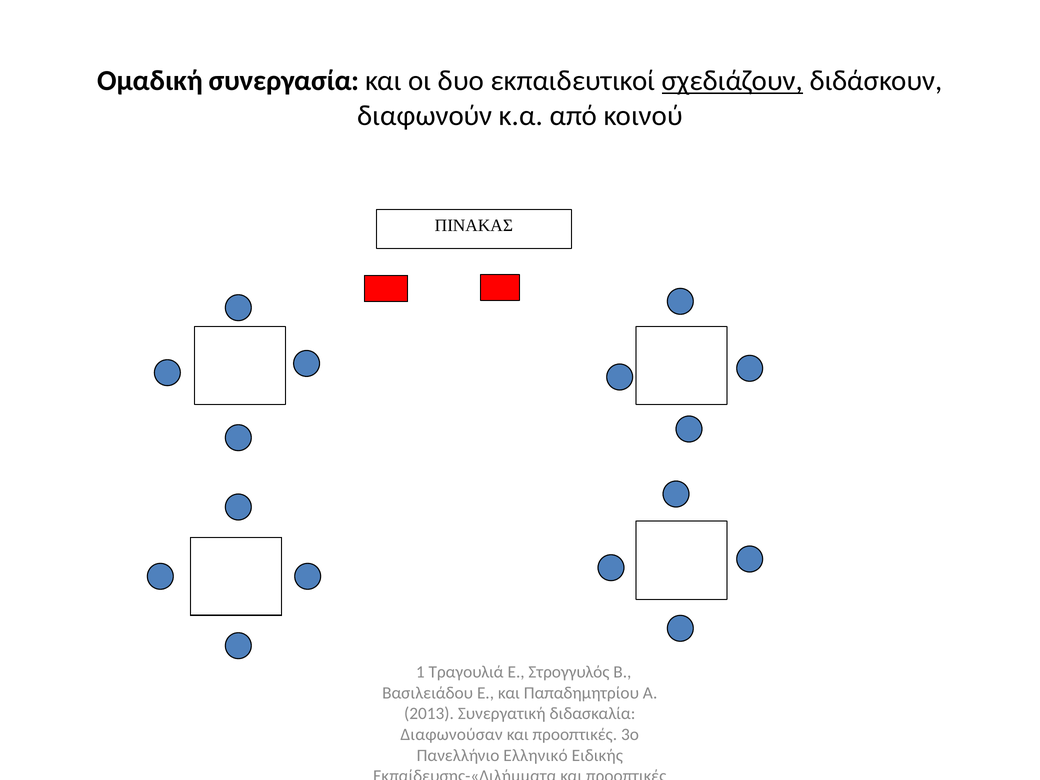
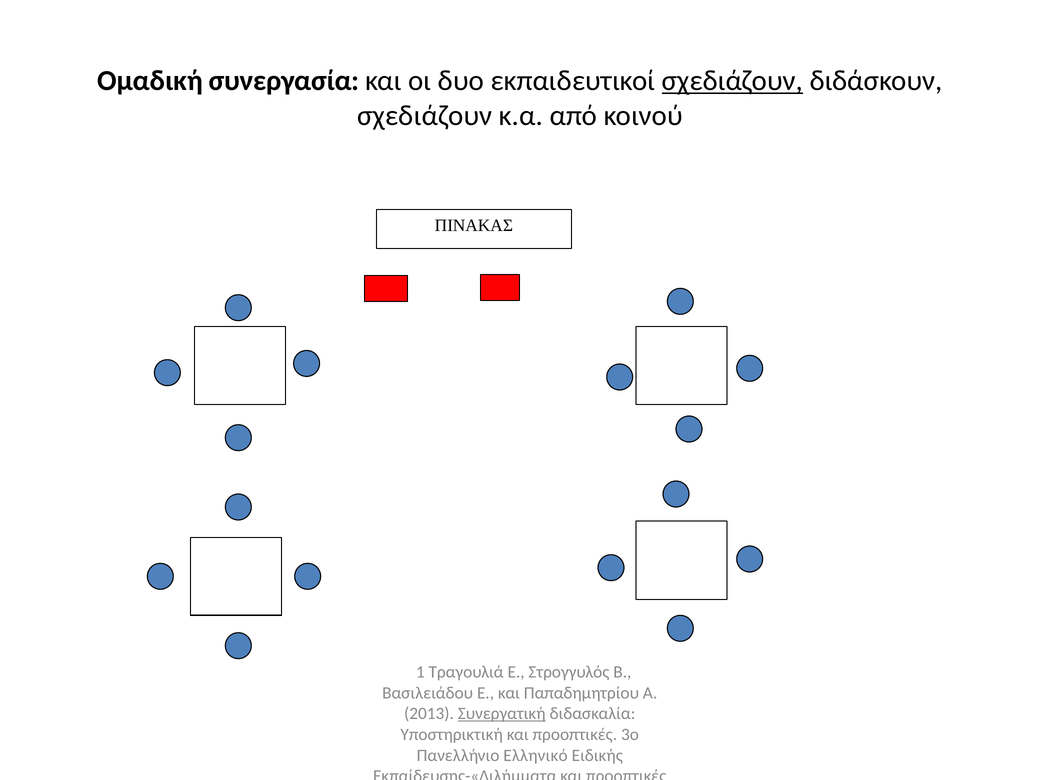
διαφωνούν: διαφωνούν -> σχεδιάζουν (425, 116)
Συνεργατική underline: none -> present (502, 714)
Διαφωνούσαν: Διαφωνούσαν -> Υποστηρικτική (452, 734)
